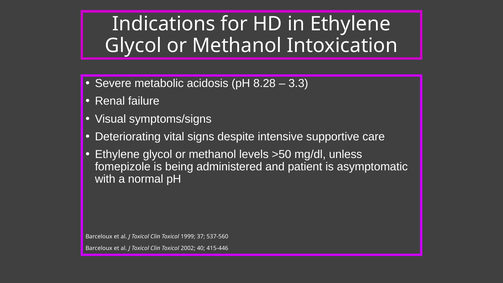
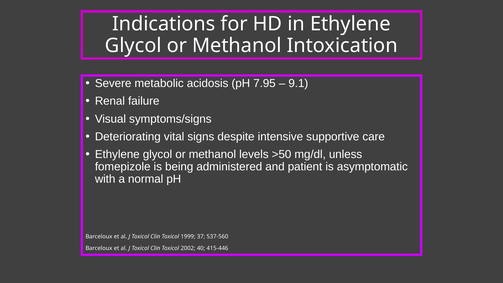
8.28: 8.28 -> 7.95 (264, 83)
3.3: 3.3 -> 9.1 (298, 83)
